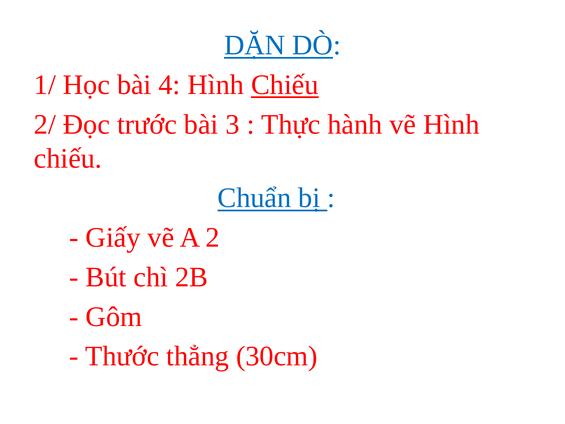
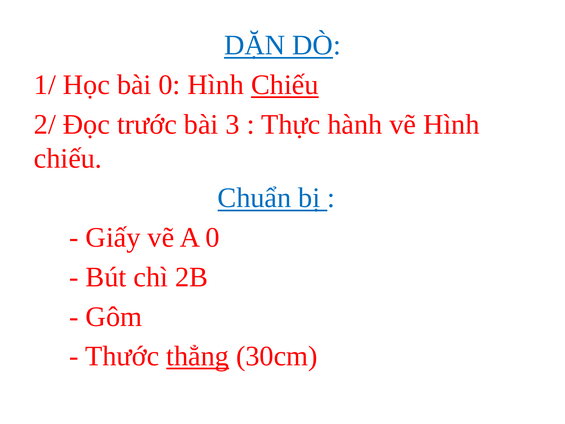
bài 4: 4 -> 0 (169, 85)
A 2: 2 -> 0 (213, 237)
thẳng underline: none -> present (198, 356)
